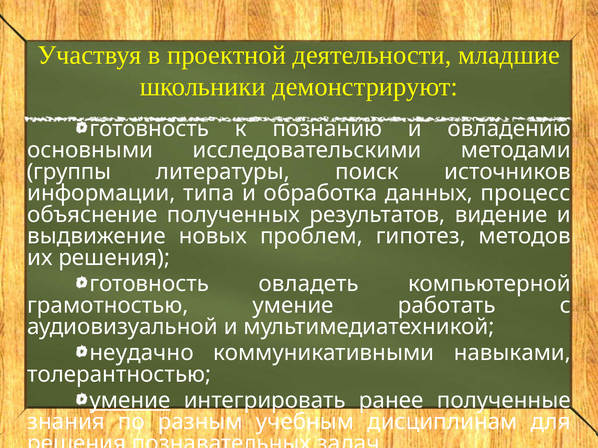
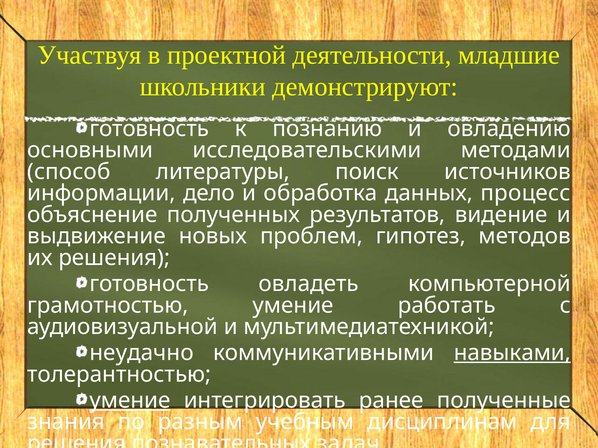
группы: группы -> способ (69, 172)
типа: типа -> дело (209, 193)
навыками underline: none -> present (512, 353)
